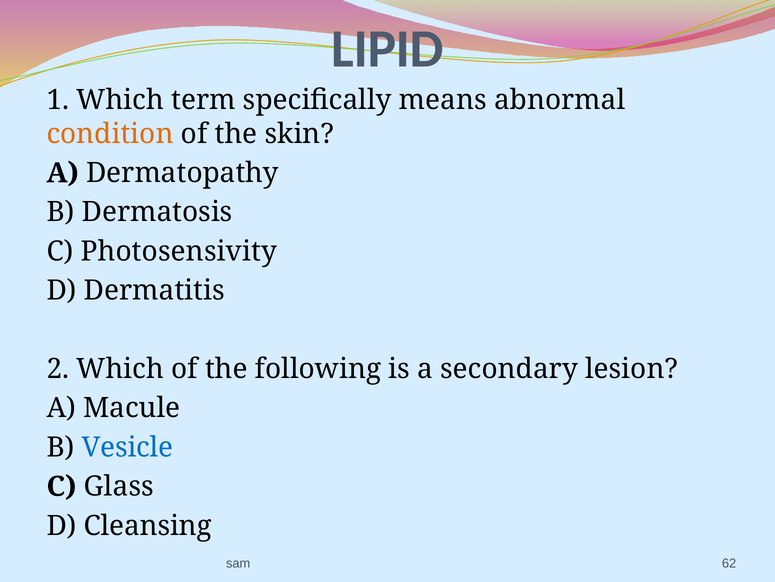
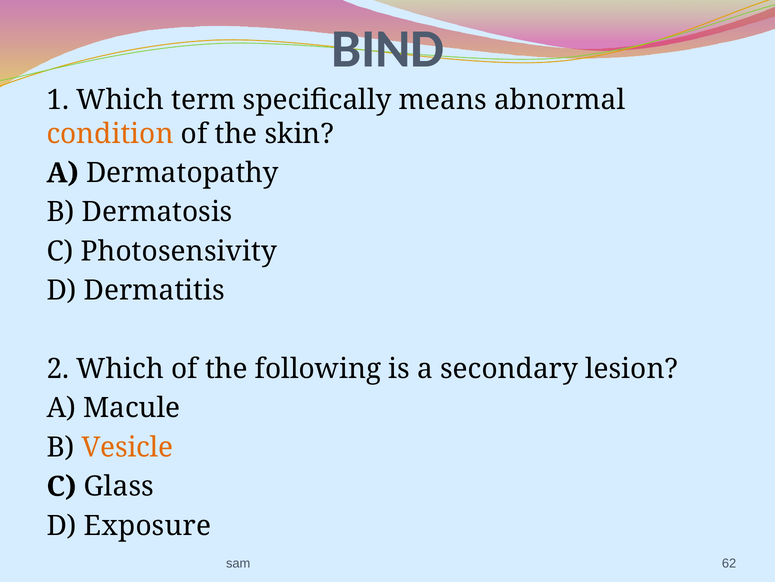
LIPID: LIPID -> BIND (388, 49)
Vesicle colour: blue -> orange (127, 447)
Cleansing: Cleansing -> Exposure (148, 525)
